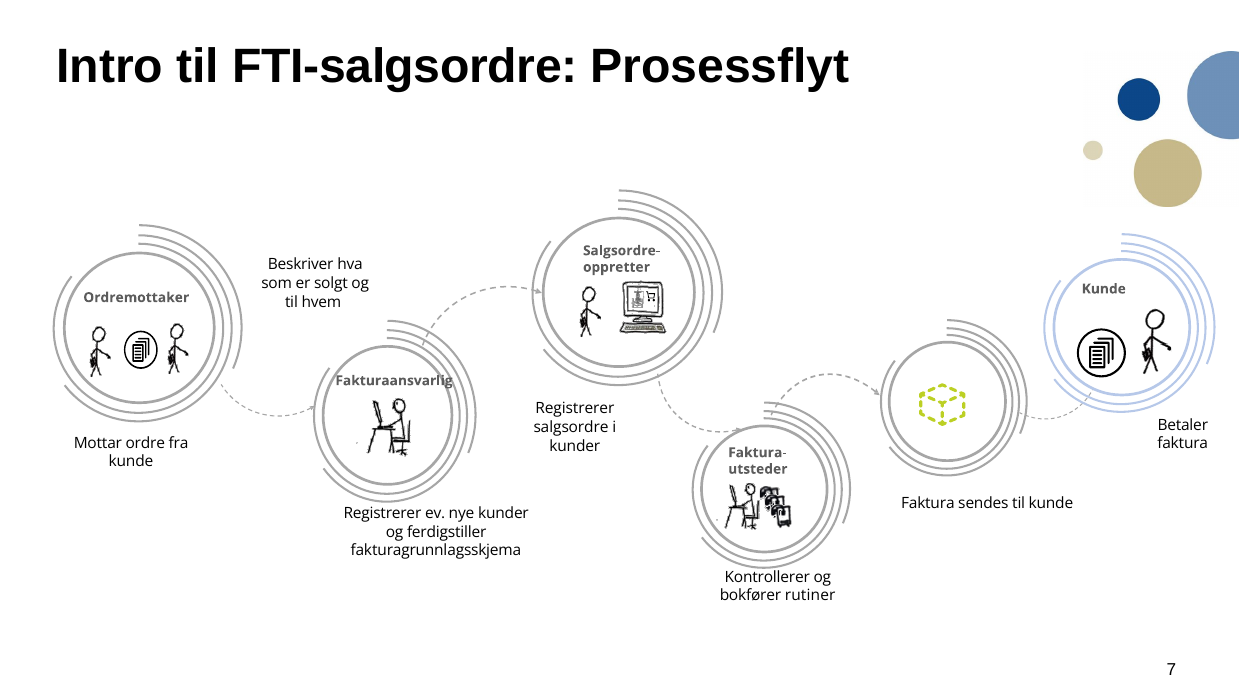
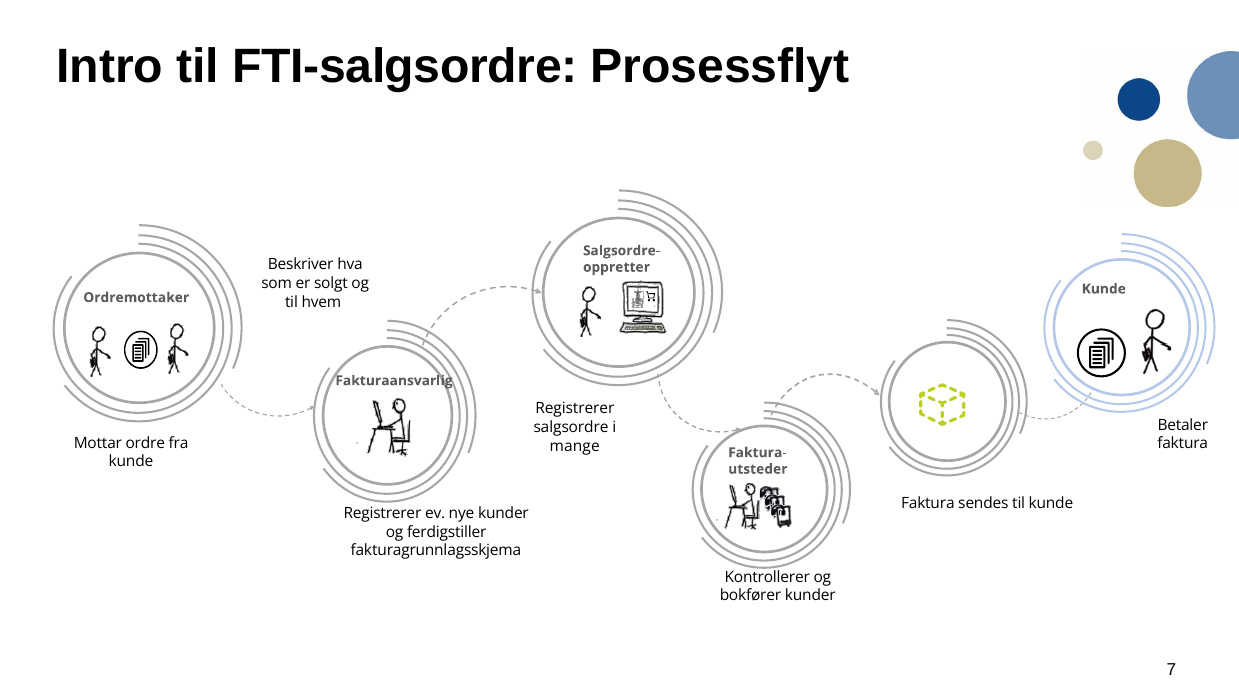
kunder: kunder -> mange (575, 446)
bokfører rutiner: rutiner -> kunder (810, 596)
